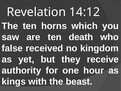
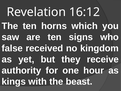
14:12: 14:12 -> 16:12 (85, 12)
death: death -> signs (81, 37)
